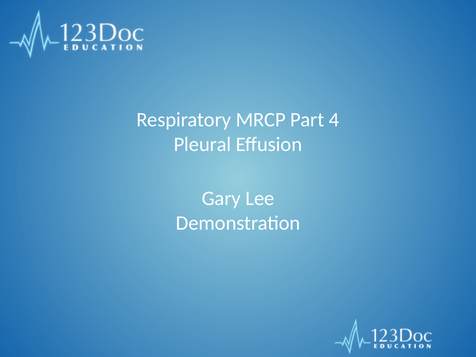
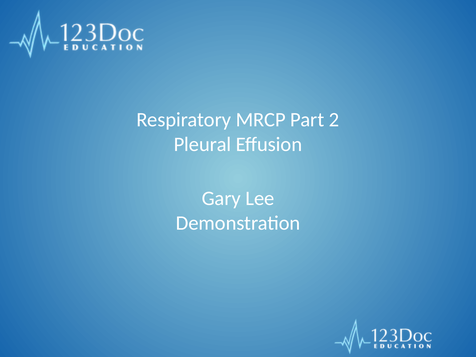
4: 4 -> 2 (334, 120)
